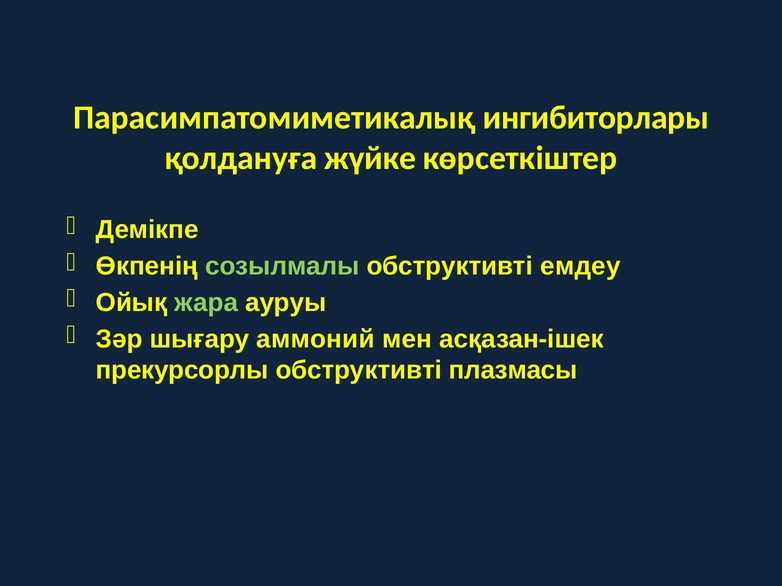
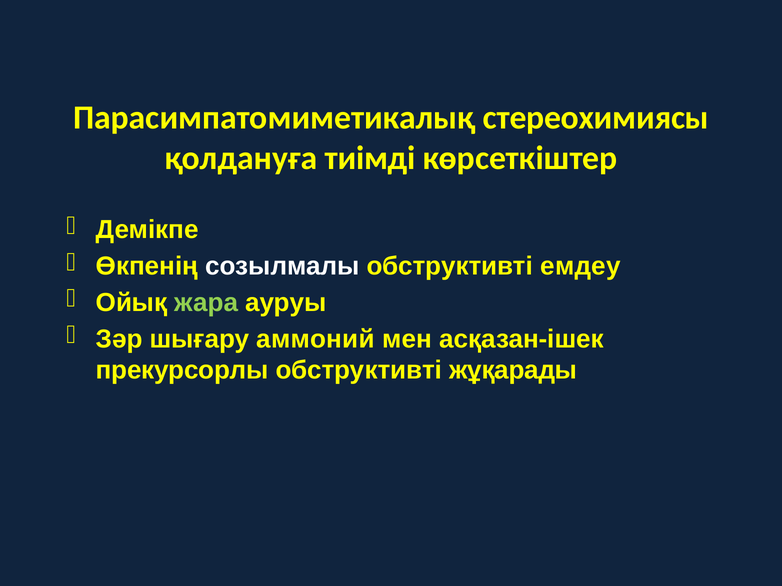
ингибиторлары: ингибиторлары -> стереохимиясы (596, 118)
жүйке: жүйке -> тиімді (370, 158)
созылмалы colour: light green -> white (282, 266)
плазмасы: плазмасы -> жұқарады (513, 371)
